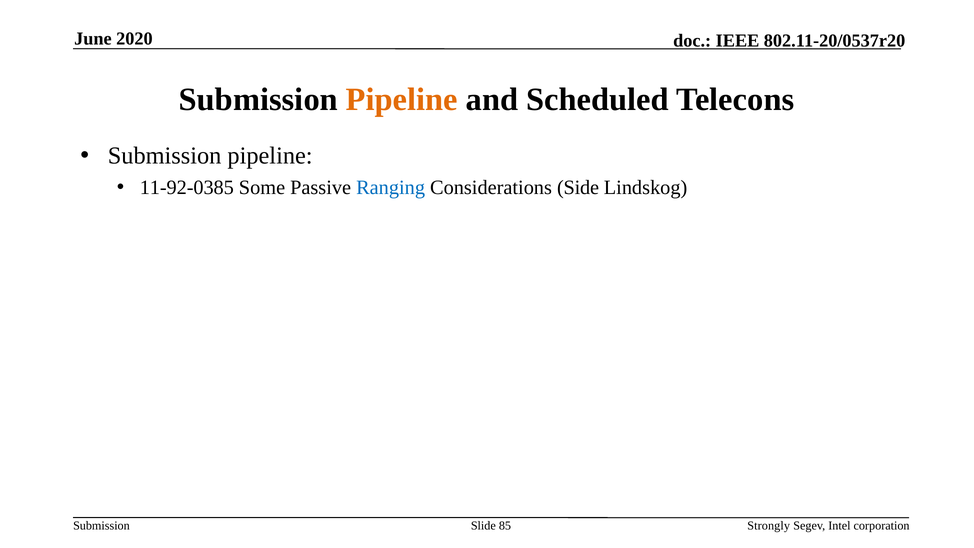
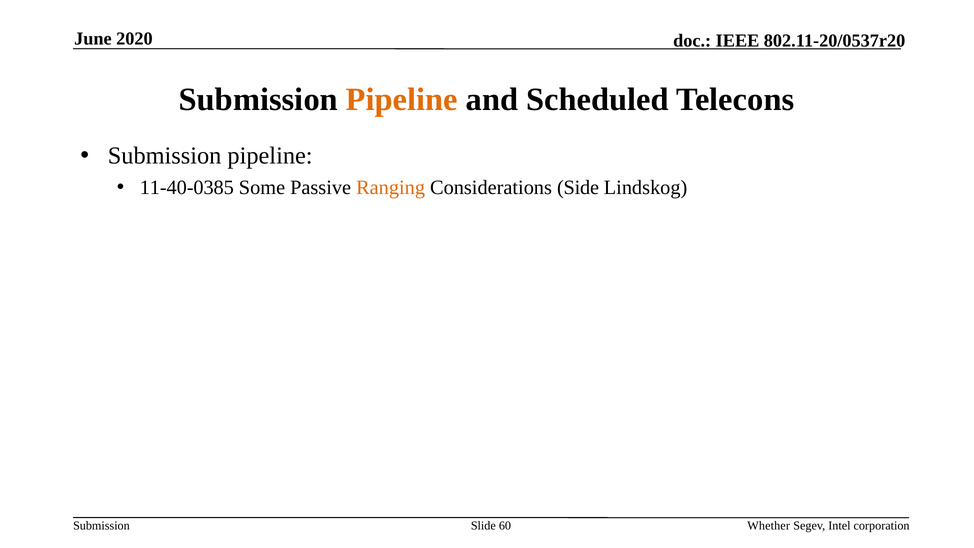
11-92-0385: 11-92-0385 -> 11-40-0385 (187, 187)
Ranging colour: blue -> orange (391, 187)
85: 85 -> 60 (505, 525)
Strongly: Strongly -> Whether (769, 525)
